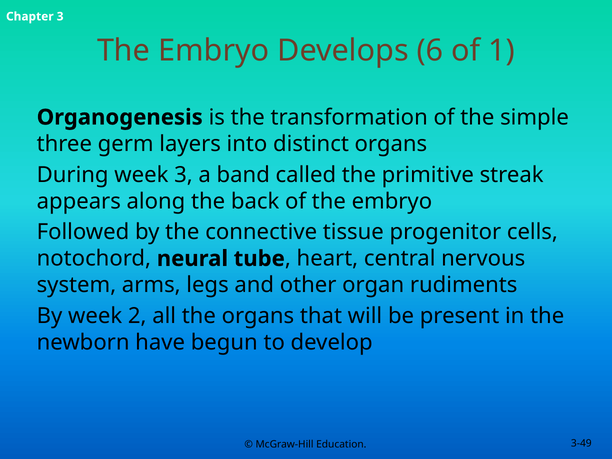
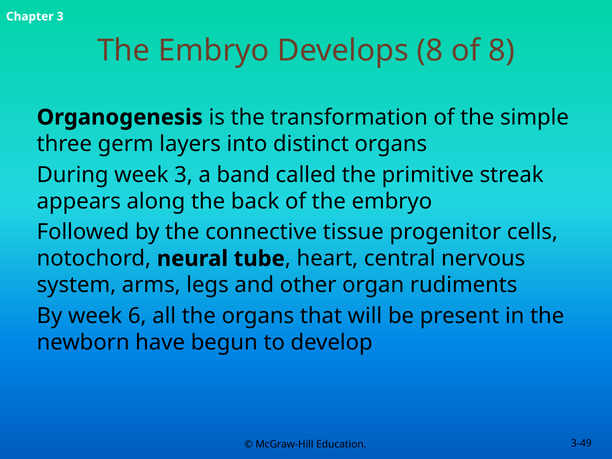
Develops 6: 6 -> 8 (430, 51)
of 1: 1 -> 8 (502, 51)
2: 2 -> 6 (137, 316)
